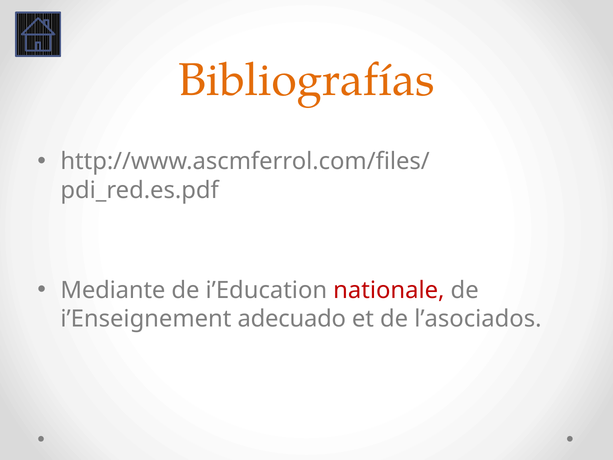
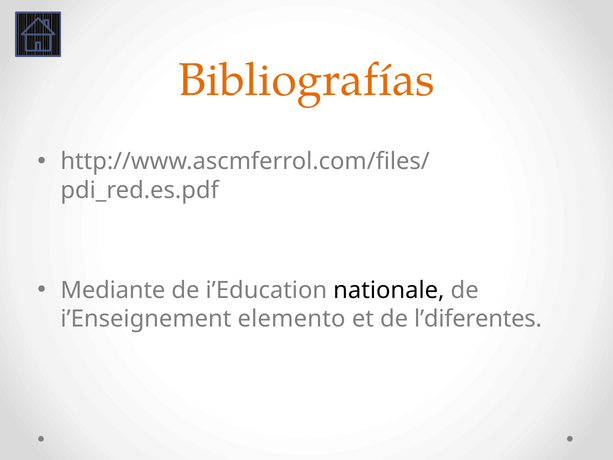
nationale colour: red -> black (389, 290)
adecuado: adecuado -> elemento (292, 319)
l’asociados: l’asociados -> l’diferentes (478, 319)
